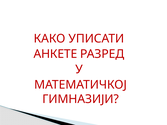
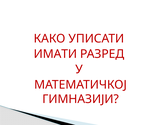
АНКЕТЕ: АНКЕТЕ -> ИМАТИ (55, 54)
